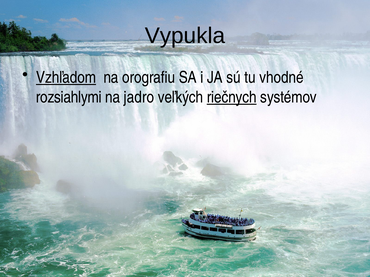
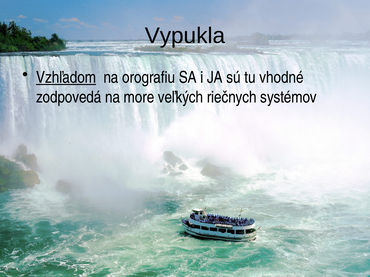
rozsiahlymi: rozsiahlymi -> zodpovedá (69, 97)
jadro: jadro -> more (139, 97)
riečnych underline: present -> none (232, 97)
